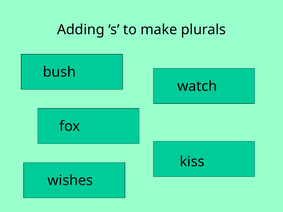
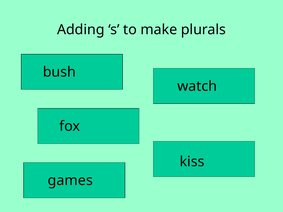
wishes: wishes -> games (70, 181)
